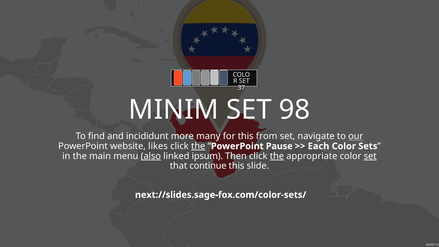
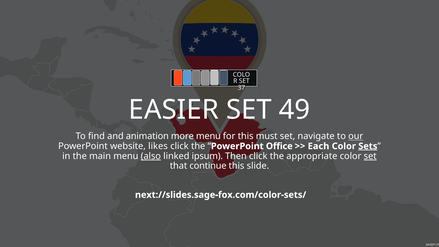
MINIM: MINIM -> EASIER (174, 110)
98: 98 -> 49 (295, 110)
incididunt: incididunt -> animation (147, 136)
more many: many -> menu (208, 136)
from: from -> must (267, 136)
the underline: present -> none (198, 146)
Pause: Pause -> Office (279, 146)
Sets underline: none -> present (368, 146)
the underline: present -> none (277, 156)
